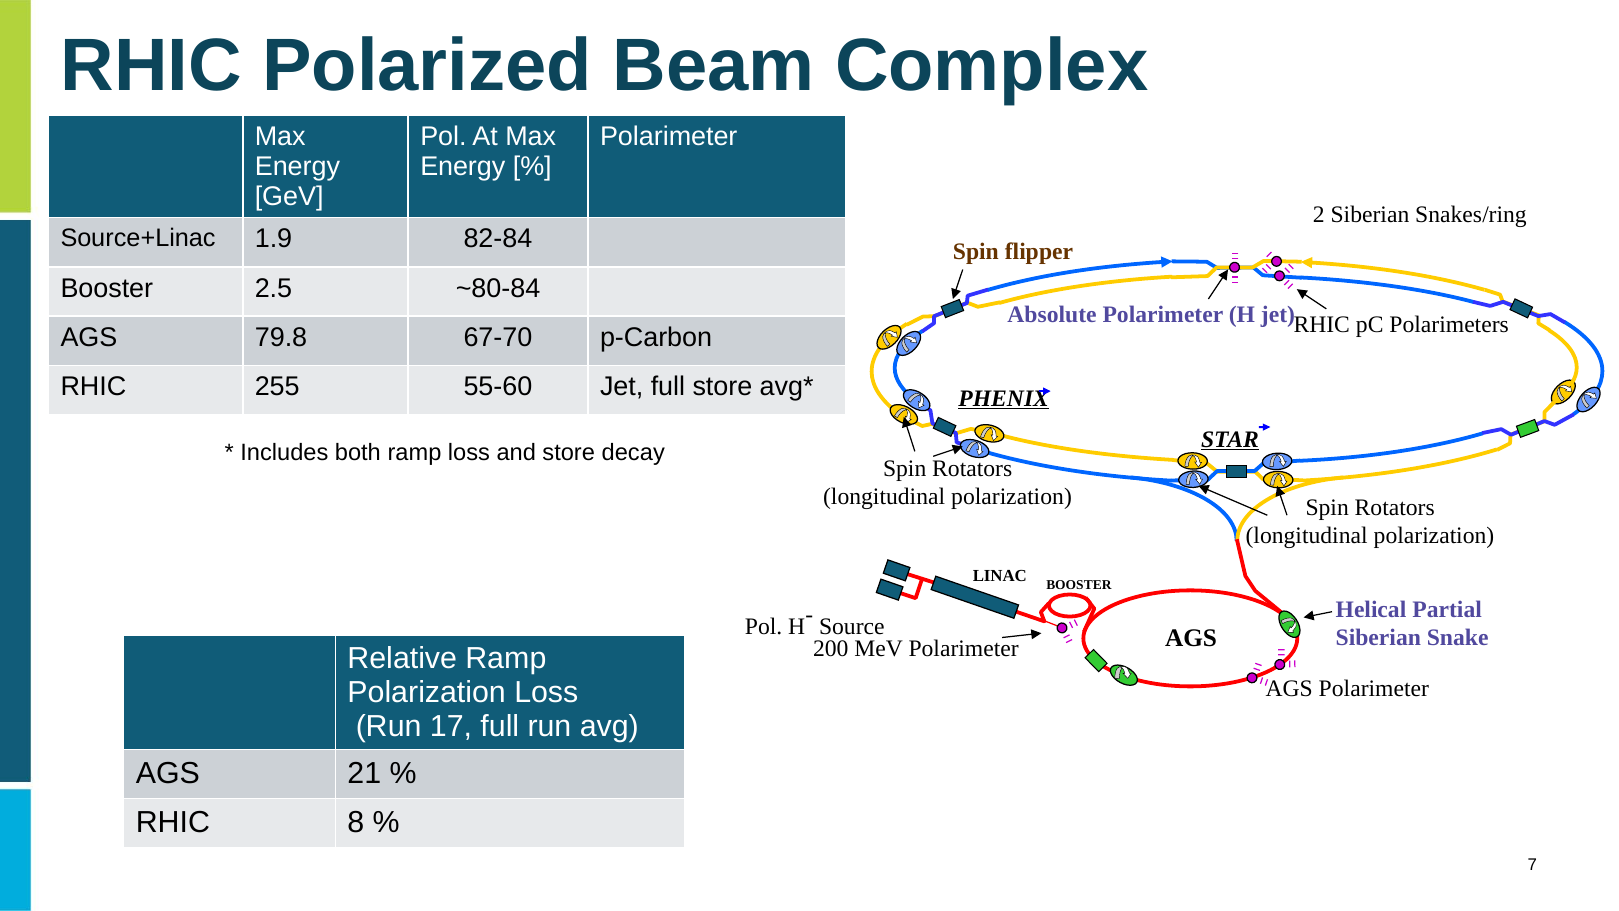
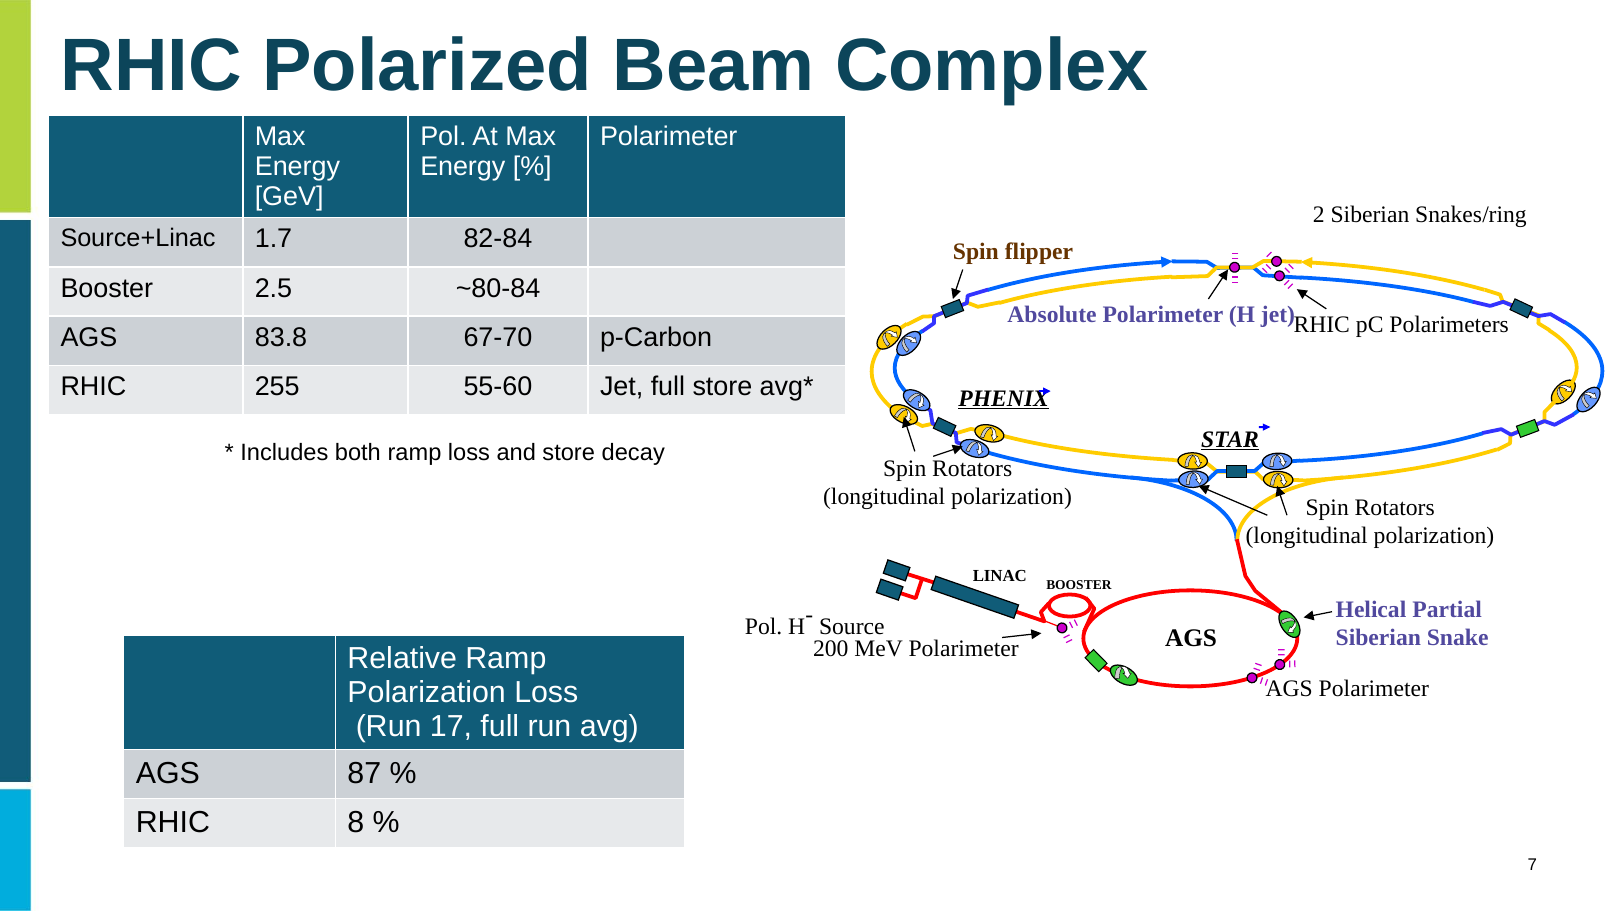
1.9: 1.9 -> 1.7 (274, 239)
79.8: 79.8 -> 83.8 (281, 337)
21: 21 -> 87 (364, 773)
